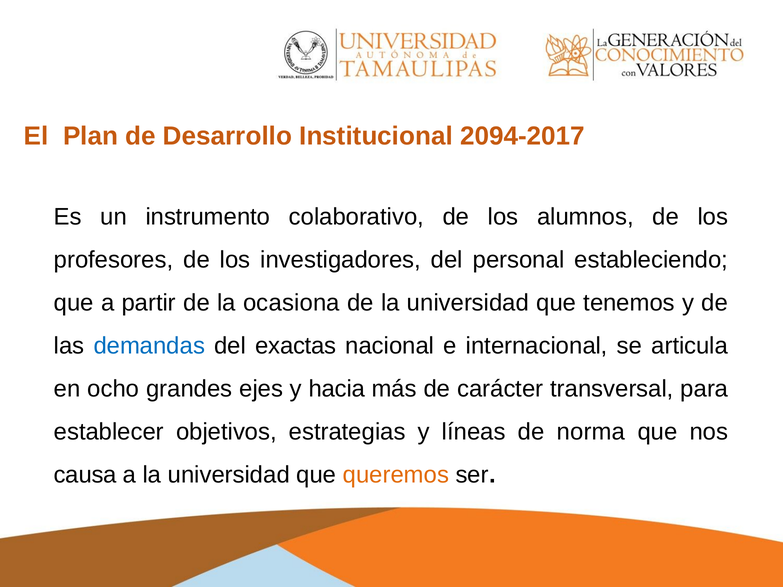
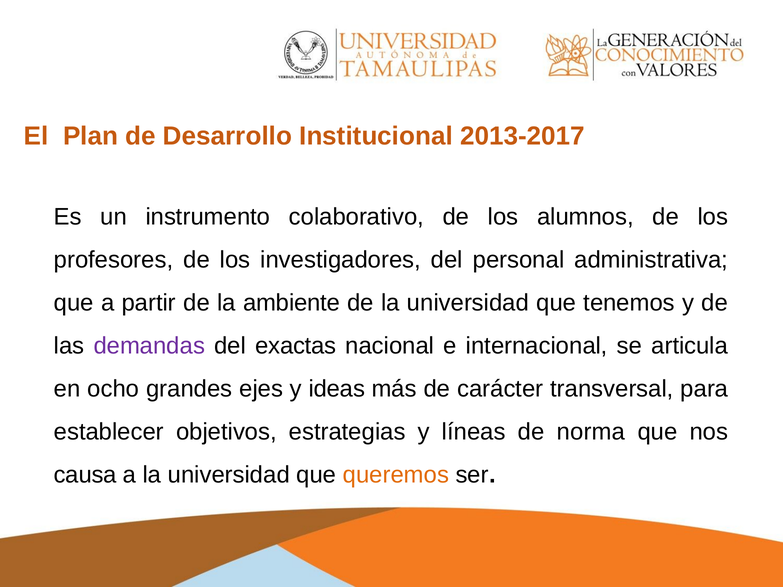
2094-2017: 2094-2017 -> 2013-2017 (523, 136)
estableciendo: estableciendo -> administrativa (651, 260)
ocasiona: ocasiona -> ambiente (292, 303)
demandas colour: blue -> purple (149, 346)
hacia: hacia -> ideas (337, 389)
